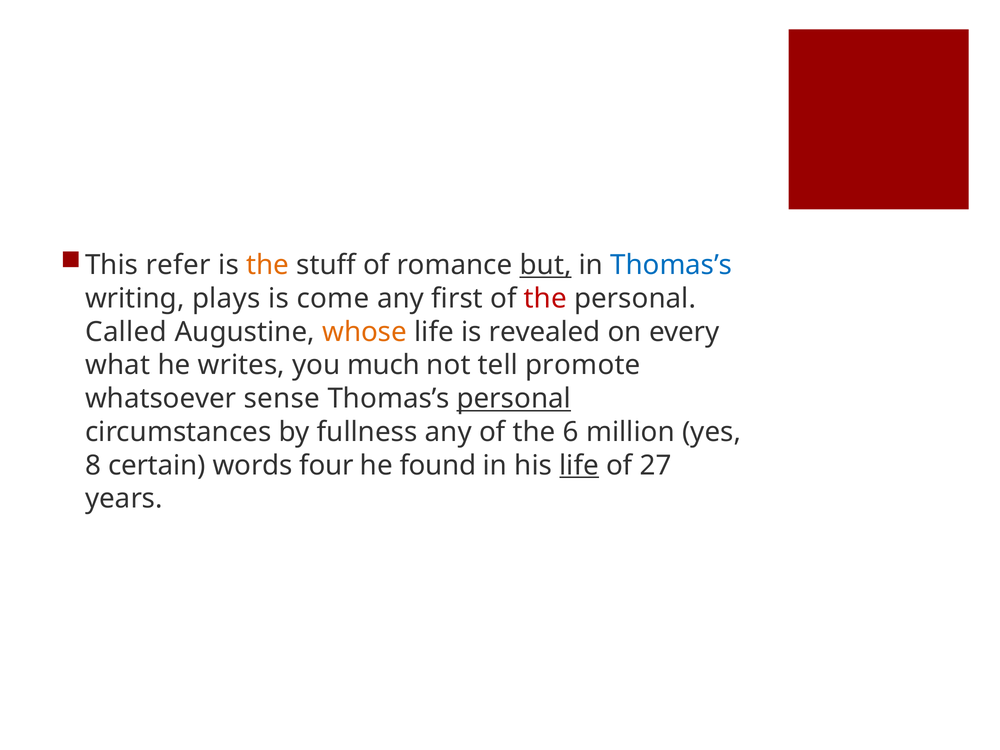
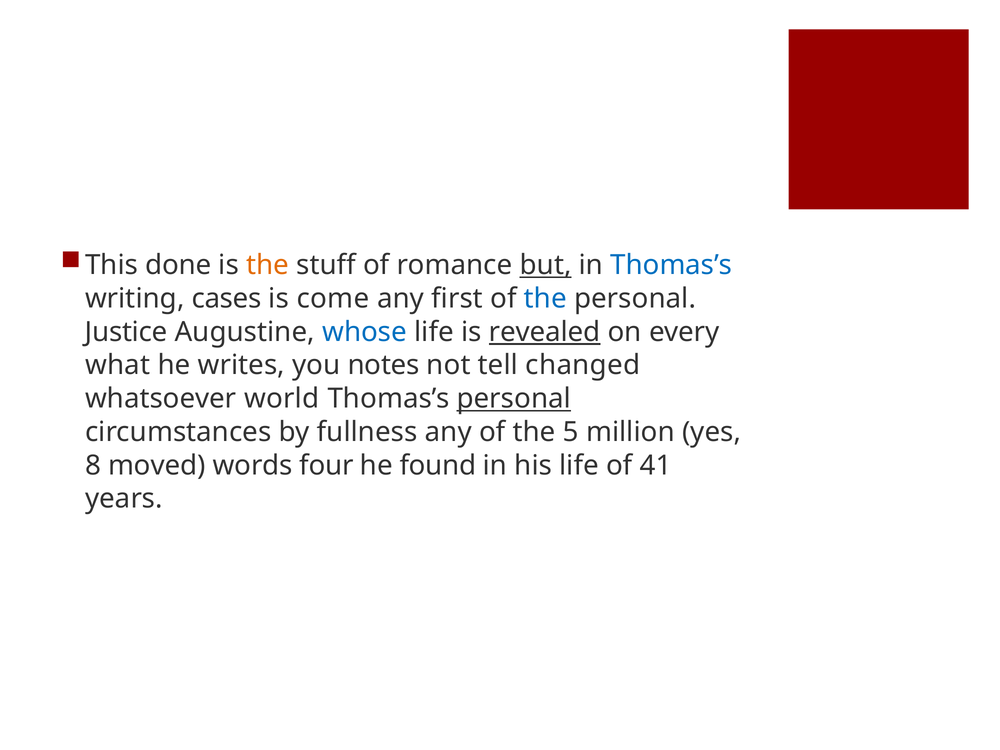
refer: refer -> done (178, 265)
plays: plays -> cases (227, 299)
the colour: red -> blue (545, 299)
Called: Called -> Justice (126, 332)
whose colour: orange -> blue (365, 332)
revealed underline: none -> present (545, 332)
much: much -> notes (384, 365)
promote: promote -> changed (583, 365)
sense: sense -> world (282, 399)
6: 6 -> 5 (571, 432)
certain: certain -> moved (157, 465)
life underline: present -> none (579, 465)
27: 27 -> 41 (656, 465)
